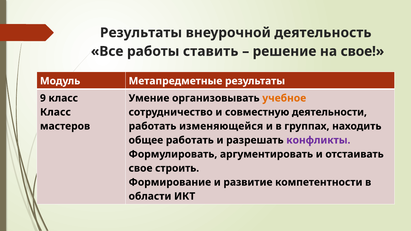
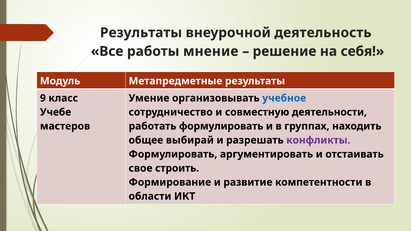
ставить: ставить -> мнение (211, 51)
на свое: свое -> себя (362, 51)
учебное colour: orange -> blue (284, 98)
Класс: Класс -> Учебе (56, 112)
работать изменяющейся: изменяющейся -> формулировать (221, 126)
общее работать: работать -> выбирай (190, 140)
